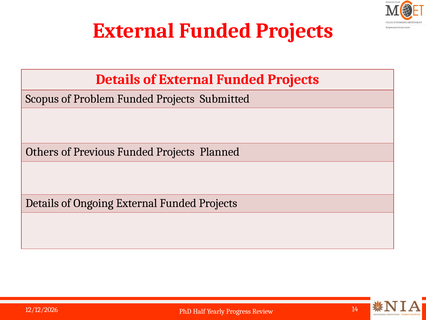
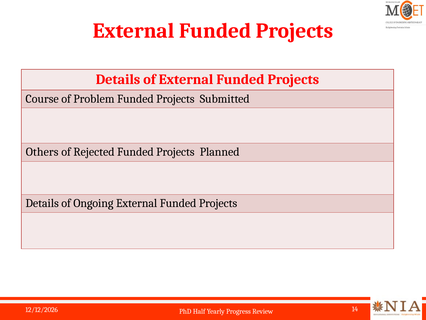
Scopus: Scopus -> Course (42, 99)
Previous: Previous -> Rejected (94, 152)
